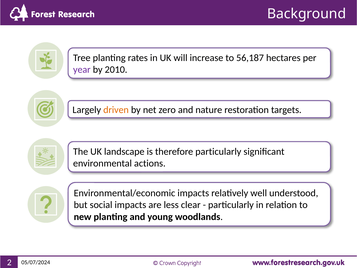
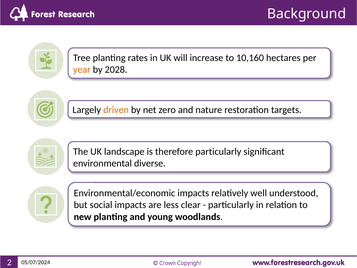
56,187: 56,187 -> 10,160 (250, 58)
year colour: purple -> orange (82, 70)
2010: 2010 -> 2028 (116, 70)
actions: actions -> diverse (150, 163)
